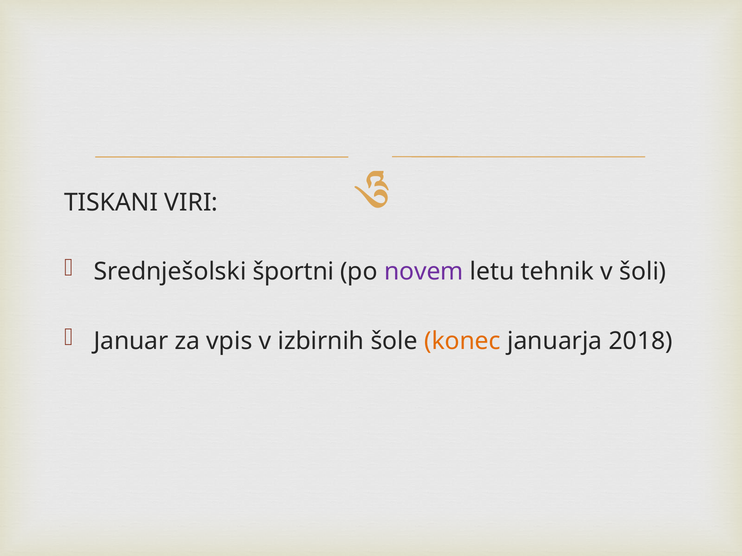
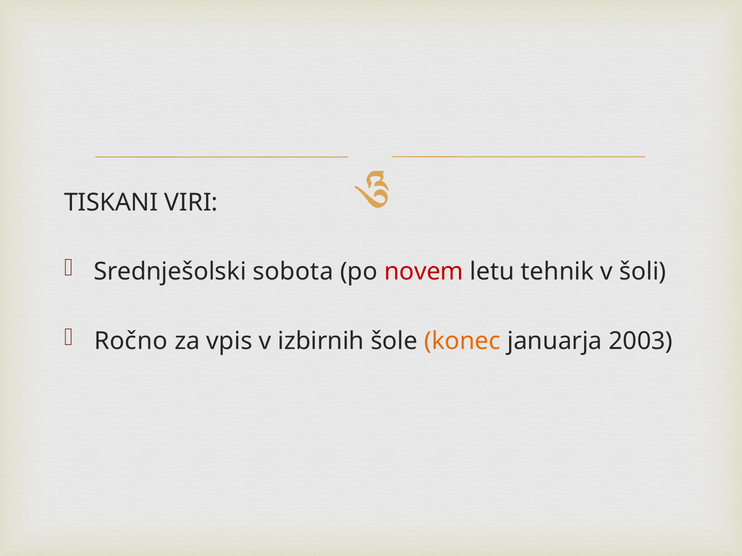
športni: športni -> sobota (293, 272)
novem colour: purple -> red (424, 272)
Januar: Januar -> Ročno (131, 341)
2018: 2018 -> 2003 (641, 341)
